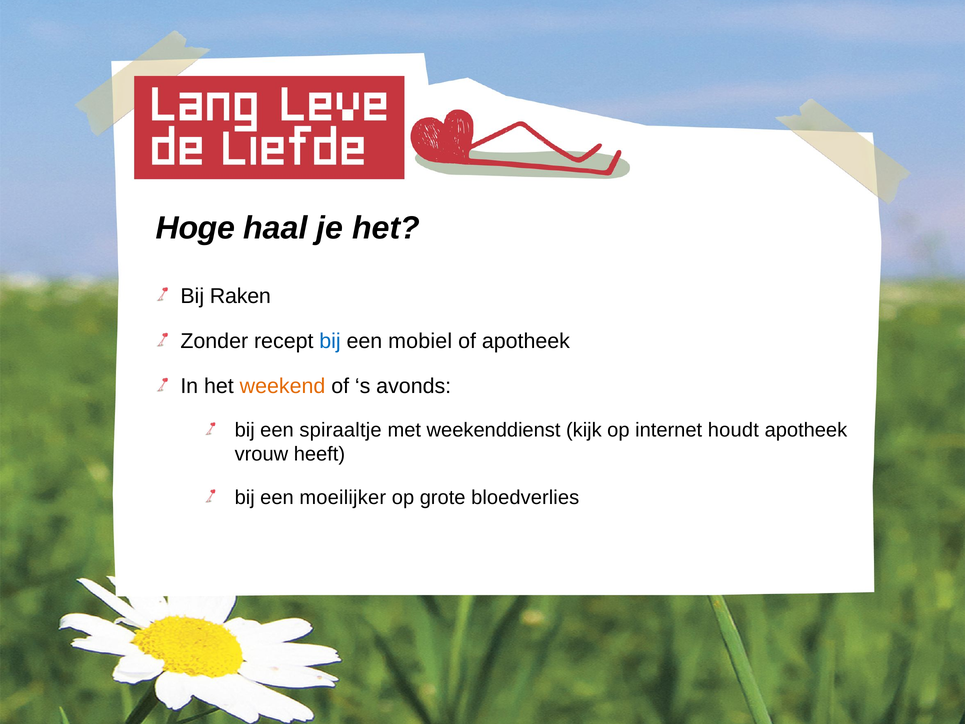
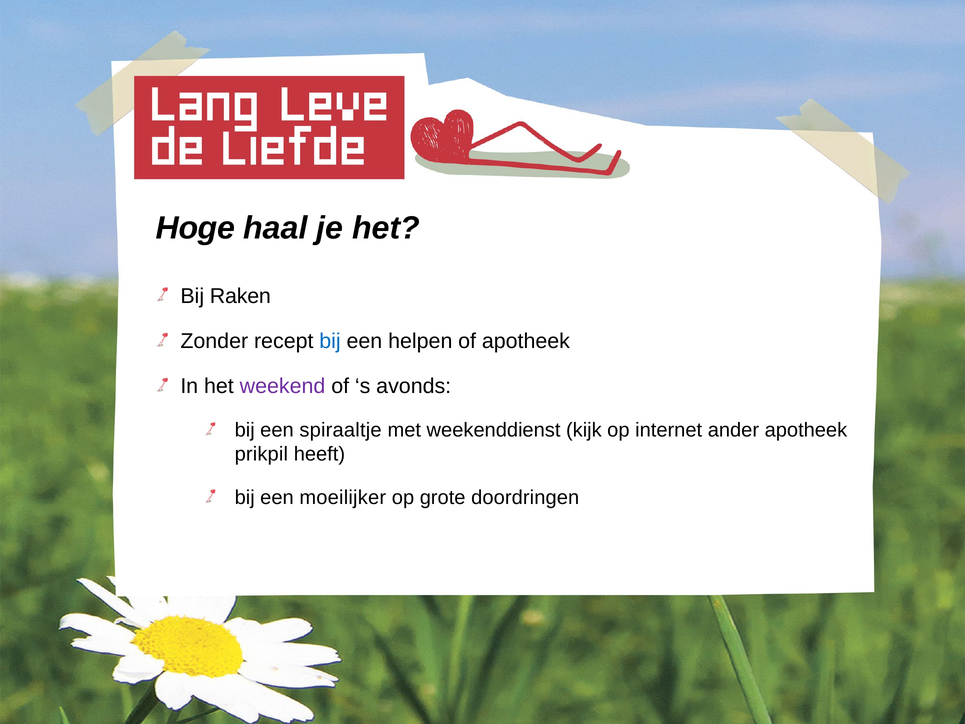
mobiel: mobiel -> helpen (420, 341)
weekend colour: orange -> purple (283, 386)
houdt: houdt -> ander (733, 430)
vrouw: vrouw -> prikpil (261, 454)
bloedverlies: bloedverlies -> doordringen (525, 497)
